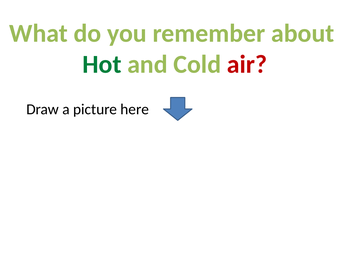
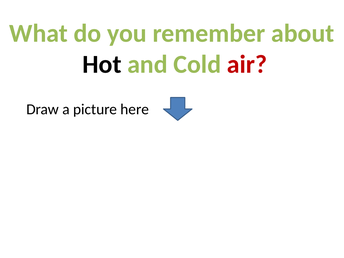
Hot colour: green -> black (102, 64)
